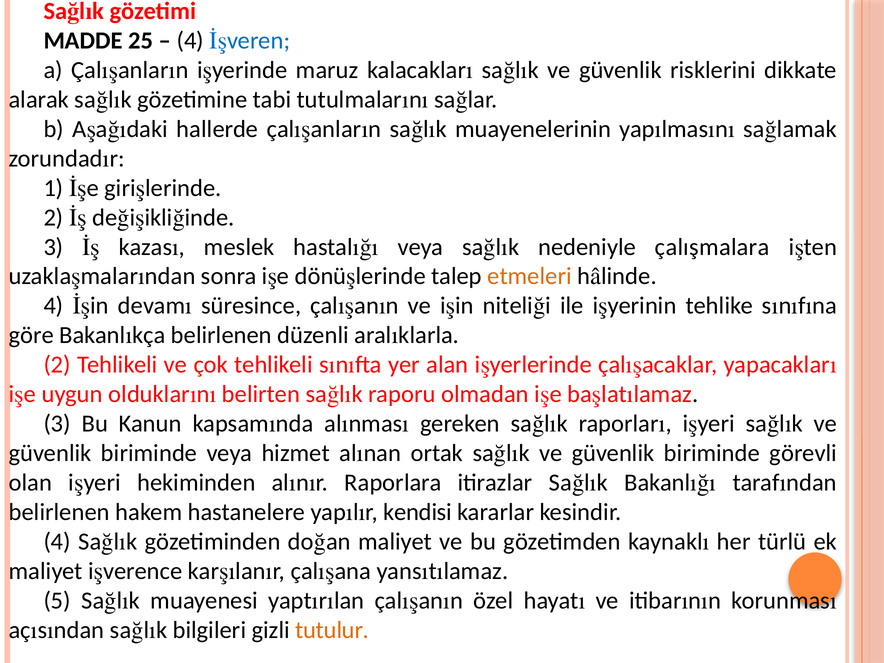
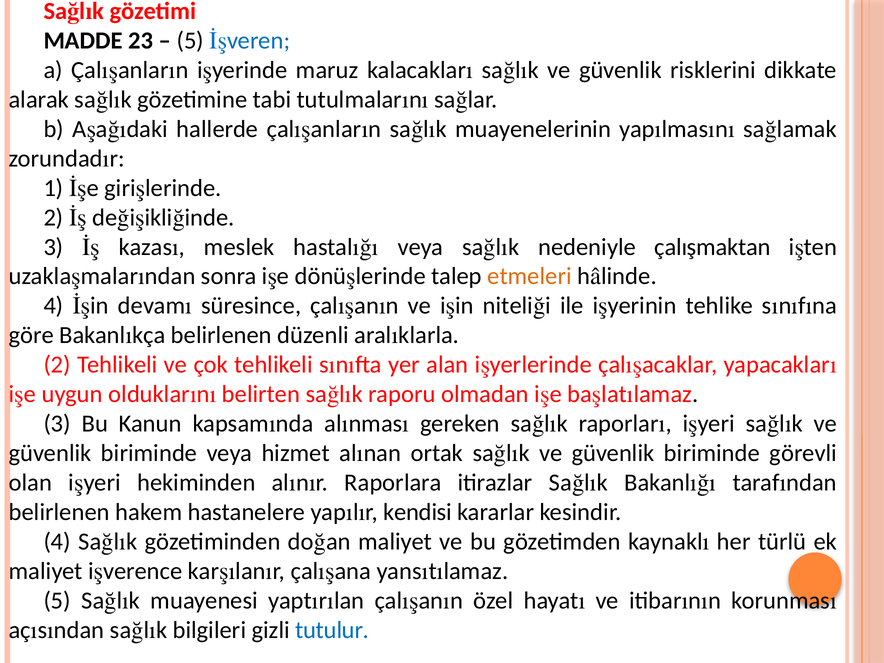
25: 25 -> 23 (141, 41)
4: 4 -> 5 (190, 41)
çalışmalara: çalışmalara -> çalışmaktan (712, 247)
tutulur colour: orange -> blue (332, 630)
